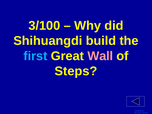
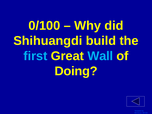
3/100: 3/100 -> 0/100 (44, 26)
Wall colour: pink -> light blue (100, 56)
Steps: Steps -> Doing (76, 71)
